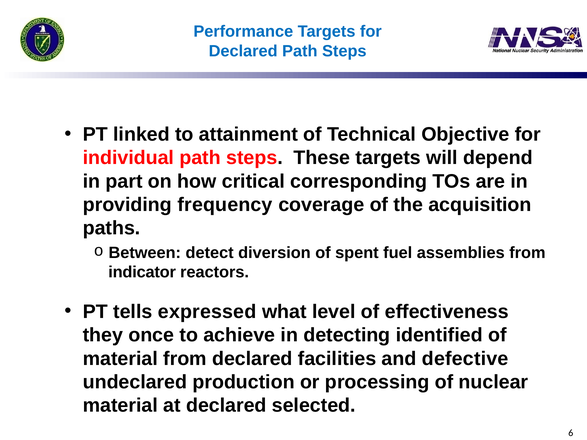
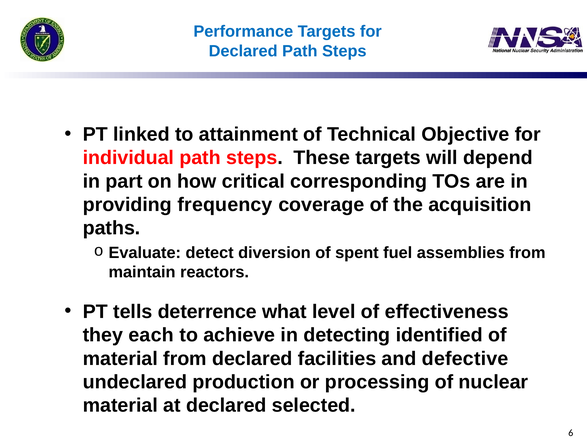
Between: Between -> Evaluate (145, 253)
indicator: indicator -> maintain (142, 272)
expressed: expressed -> deterrence (207, 312)
once: once -> each (151, 335)
